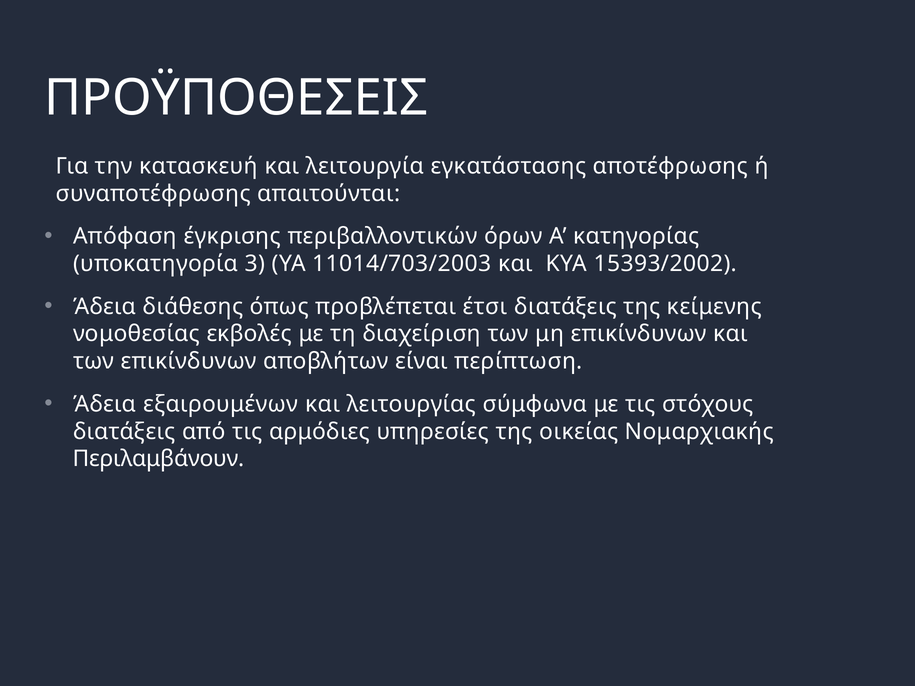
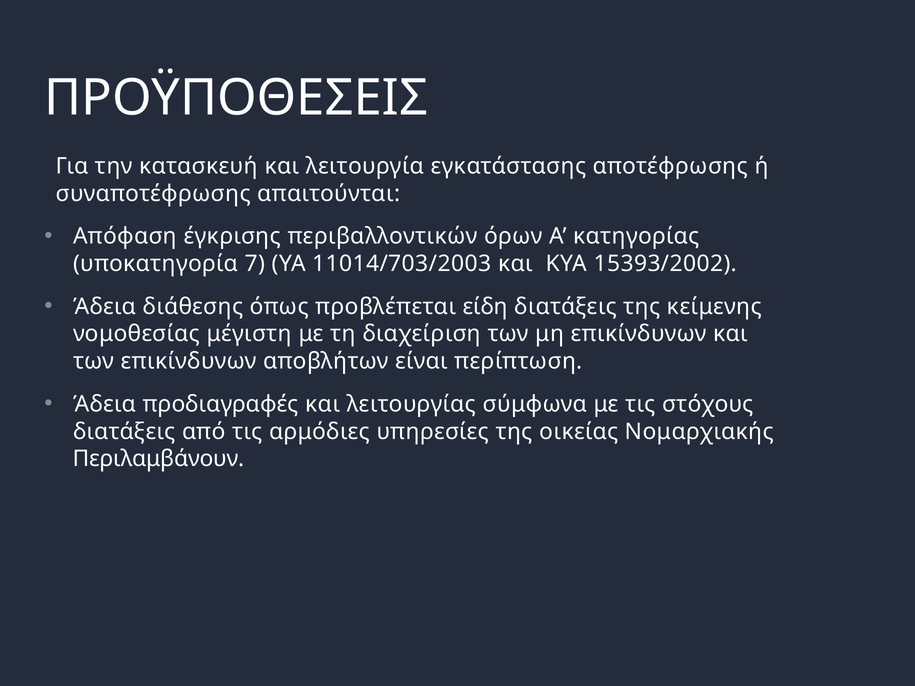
3: 3 -> 7 (255, 264)
έτσι: έτσι -> είδη (485, 307)
εκβολές: εκβολές -> μέγιστη (249, 334)
εξαιρουμένων: εξαιρουμένων -> προδιαγραφές (221, 404)
